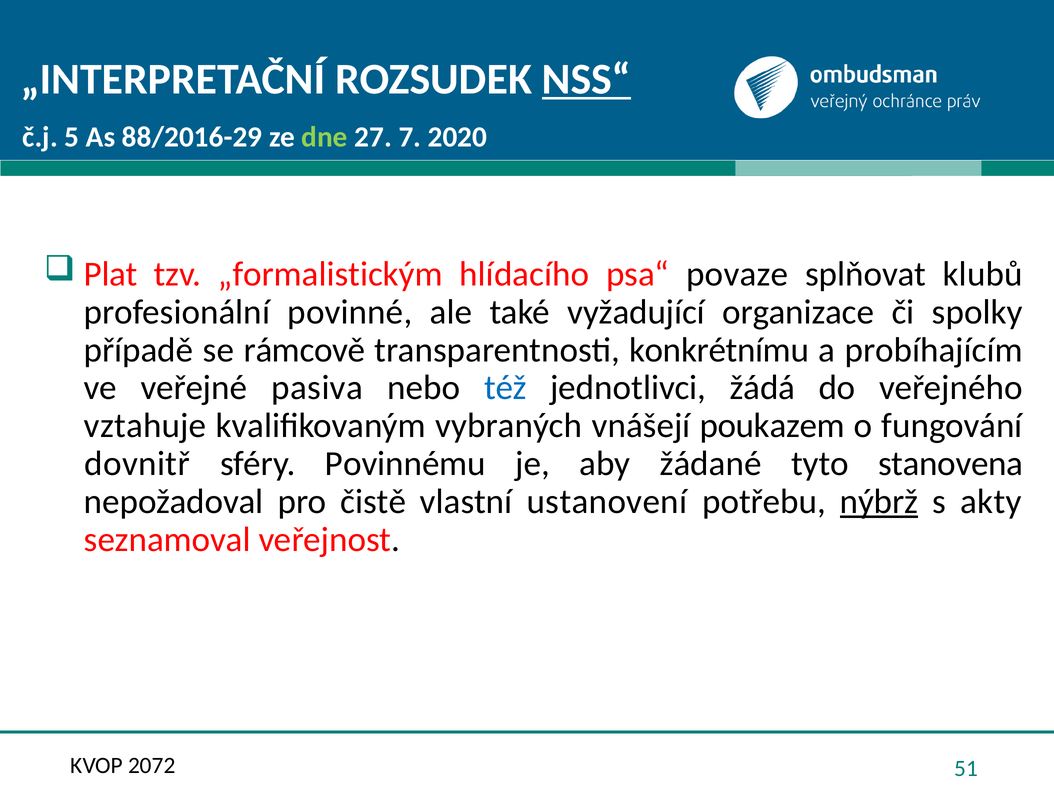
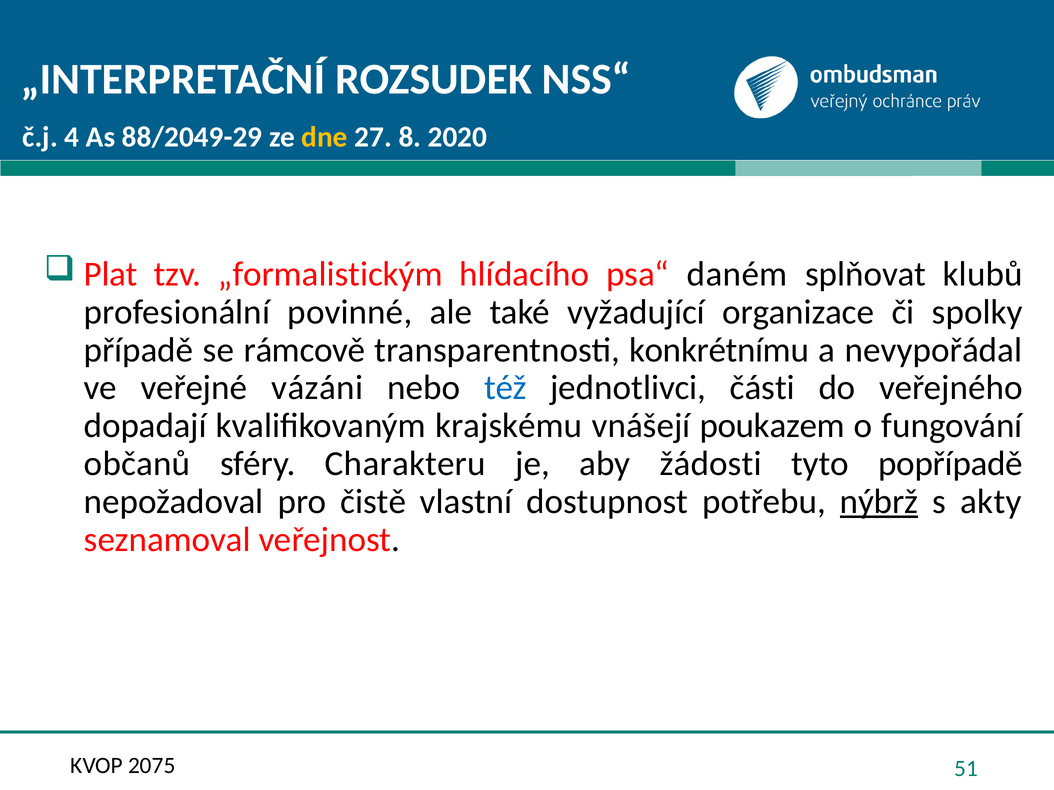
NSS“ underline: present -> none (586, 80)
5: 5 -> 4 (72, 137)
88/2016-29: 88/2016-29 -> 88/2049-29 (192, 137)
dne colour: light green -> yellow (325, 137)
7: 7 -> 8 (410, 137)
povaze: povaze -> daném (737, 274)
probíhajícím: probíhajícím -> nevypořádal (934, 350)
pasiva: pasiva -> vázáni (317, 388)
žádá: žádá -> části (762, 388)
vztahuje: vztahuje -> dopadají (145, 426)
vybraných: vybraných -> krajskému (509, 426)
dovnitř: dovnitř -> občanů (137, 464)
Povinnému: Povinnému -> Charakteru (405, 464)
žádané: žádané -> žádosti (711, 464)
stanovena: stanovena -> popřípadě (951, 464)
ustanovení: ustanovení -> dostupnost (607, 502)
2072: 2072 -> 2075 (152, 766)
